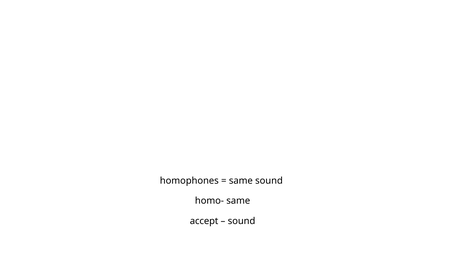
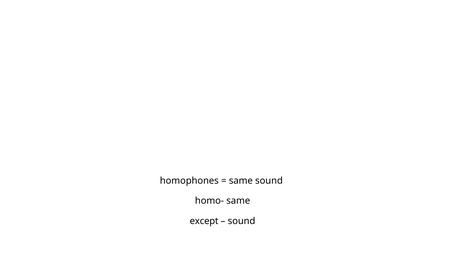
accept: accept -> except (204, 221)
